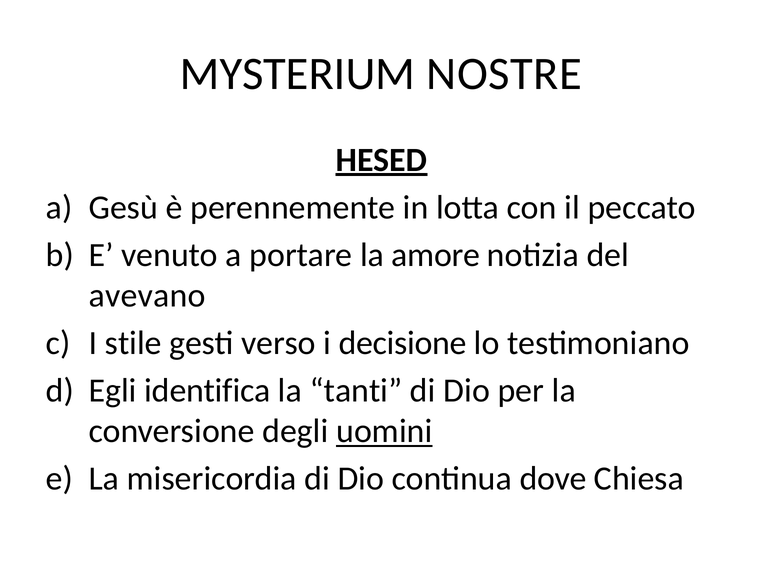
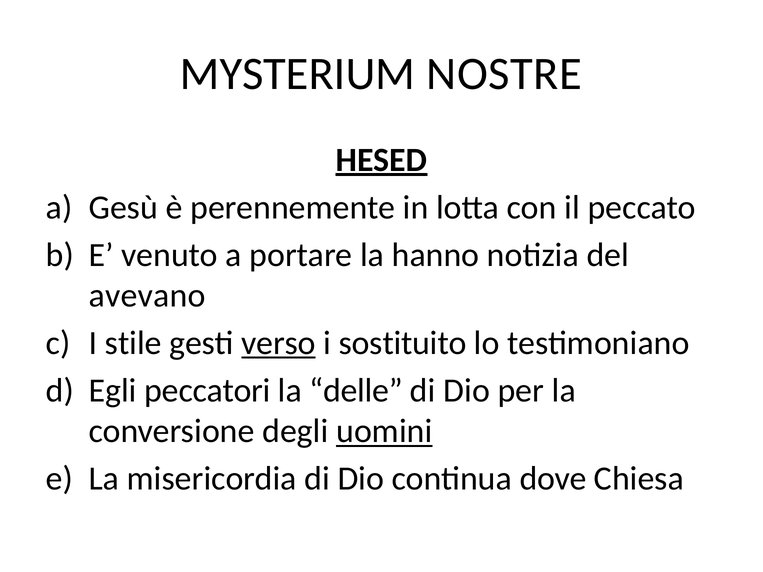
amore: amore -> hanno (436, 255)
verso underline: none -> present (279, 343)
decisione: decisione -> sostituito (403, 343)
identifica: identifica -> peccatori (208, 391)
tanti: tanti -> delle (356, 391)
